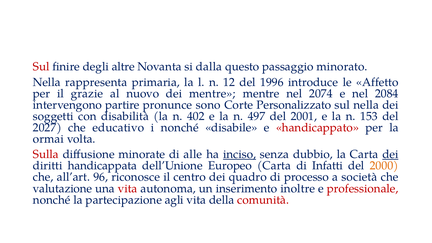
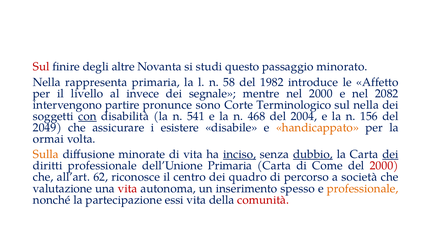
dalla: dalla -> studi (209, 67)
12: 12 -> 58 (229, 82)
1996: 1996 -> 1982 (272, 82)
grazie: grazie -> livello (87, 94)
nuovo: nuovo -> invece (143, 94)
dei mentre: mentre -> segnale (212, 94)
nel 2074: 2074 -> 2000 (321, 94)
2084: 2084 -> 2082 (387, 94)
Personalizzato: Personalizzato -> Terminologico (294, 105)
con underline: none -> present (87, 116)
402: 402 -> 541 (196, 116)
497: 497 -> 468 (257, 116)
2001: 2001 -> 2004 (304, 116)
153: 153 -> 156 (369, 116)
2027: 2027 -> 2049 (47, 128)
educativo: educativo -> assicurare (118, 128)
i nonché: nonché -> esistere (180, 128)
handicappato colour: red -> orange (317, 128)
Sulla colour: red -> orange (46, 154)
di alle: alle -> vita (193, 154)
dubbio underline: none -> present (313, 154)
diritti handicappata: handicappata -> professionale (102, 166)
dell’Unione Europeo: Europeo -> Primaria (230, 166)
Infatti: Infatti -> Come (328, 166)
2000 colour: orange -> red (384, 166)
96: 96 -> 62 (101, 177)
processo: processo -> percorso (307, 177)
inoltre: inoltre -> spesso (298, 188)
professionale colour: red -> orange (363, 188)
agli: agli -> essi (174, 200)
